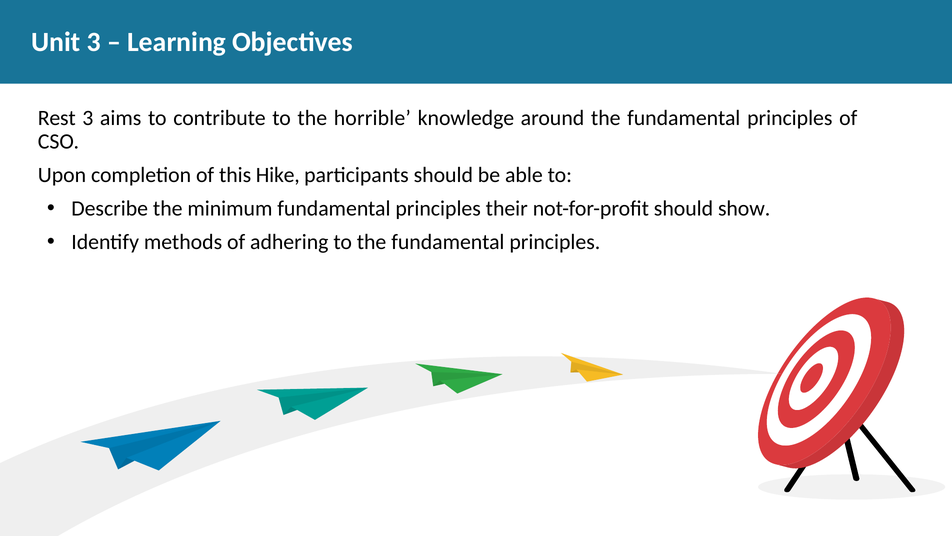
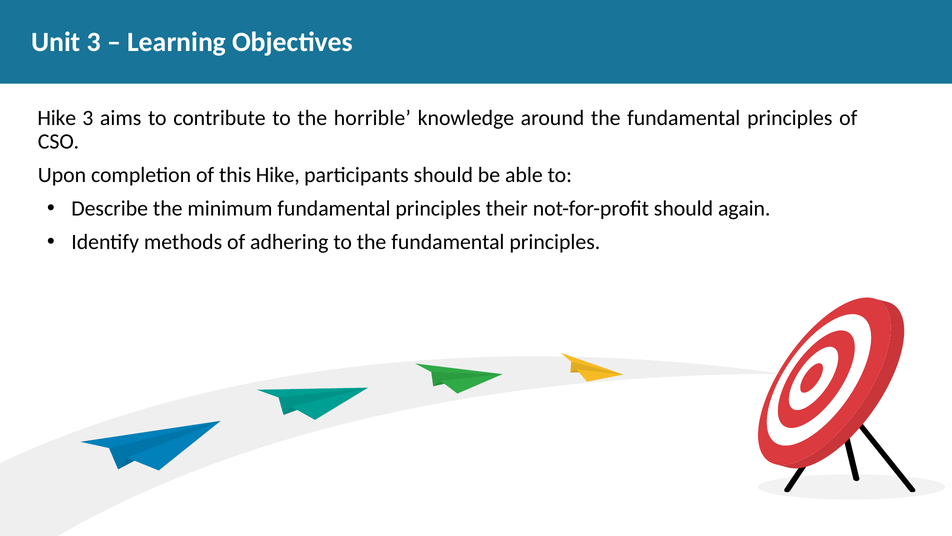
Rest: Rest -> Hike (57, 118)
show: show -> again (744, 208)
